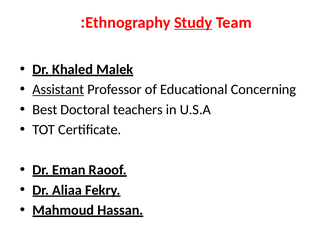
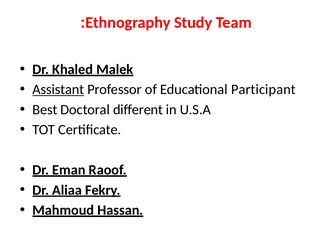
Study underline: present -> none (193, 22)
Concerning: Concerning -> Participant (263, 89)
teachers: teachers -> different (138, 110)
